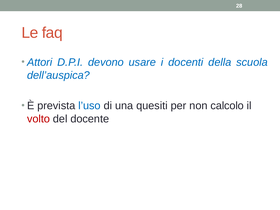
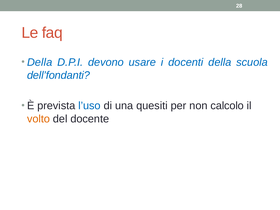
Attori: Attori -> Della (40, 62)
dell’auspica: dell’auspica -> dell’fondanti (58, 75)
volto colour: red -> orange (38, 119)
